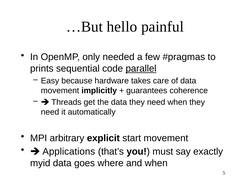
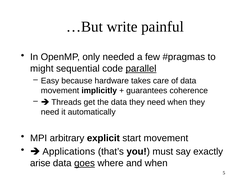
hello: hello -> write (122, 27)
prints: prints -> might (42, 68)
myid: myid -> arise (40, 163)
goes underline: none -> present (85, 163)
